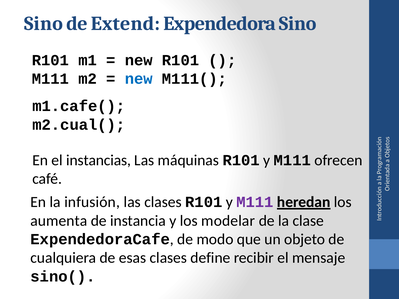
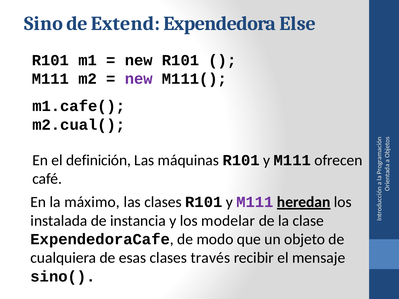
Expendedora Sino: Sino -> Else (298, 24)
new colour: blue -> purple (139, 79)
instancias: instancias -> definición (99, 160)
infusión: infusión -> máximo (92, 202)
aumenta: aumenta -> instalada (59, 221)
define: define -> través (210, 258)
